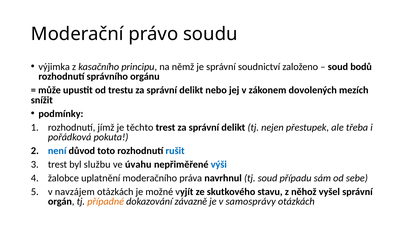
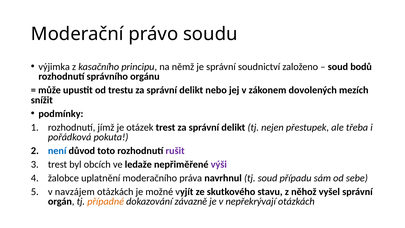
těchto: těchto -> otázek (140, 127)
rušit colour: blue -> purple (175, 151)
službu: službu -> obcích (97, 164)
úvahu: úvahu -> ledaže (138, 164)
výši colour: blue -> purple (219, 164)
samosprávy: samosprávy -> nepřekrývají (251, 201)
